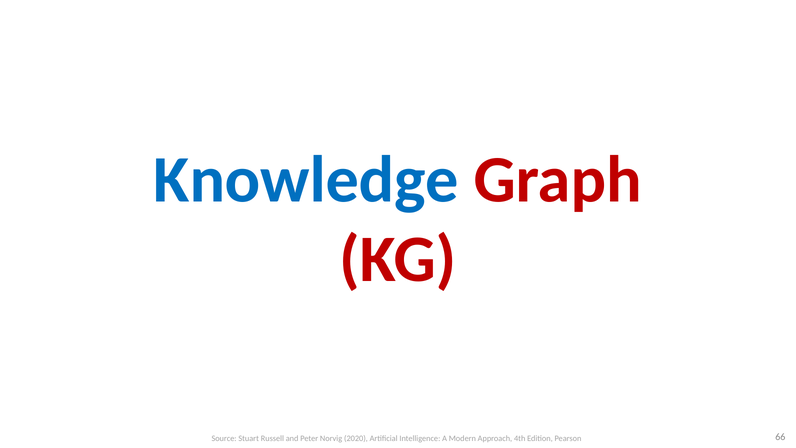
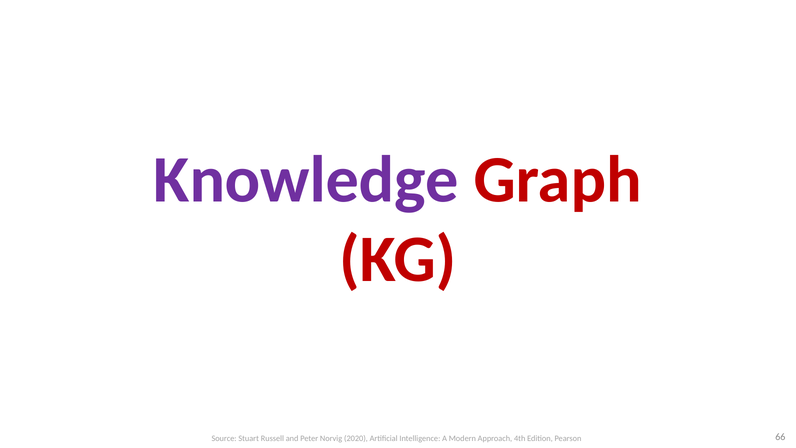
Knowledge colour: blue -> purple (306, 180)
